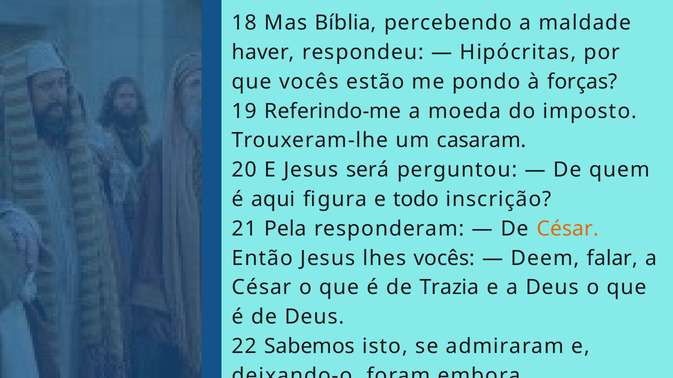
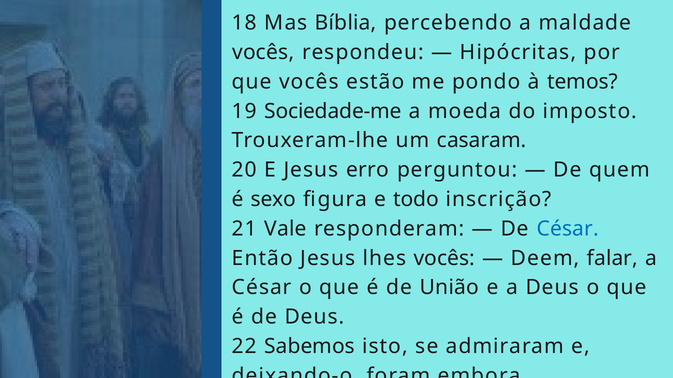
haver: haver -> vocês (263, 52)
forças: forças -> temos (582, 82)
Referindo-me: Referindo-me -> Sociedade-me (333, 111)
será: será -> erro (368, 170)
aqui: aqui -> sexo (274, 200)
Pela: Pela -> Vale (285, 229)
César colour: orange -> blue (568, 229)
Trazia: Trazia -> União (449, 288)
